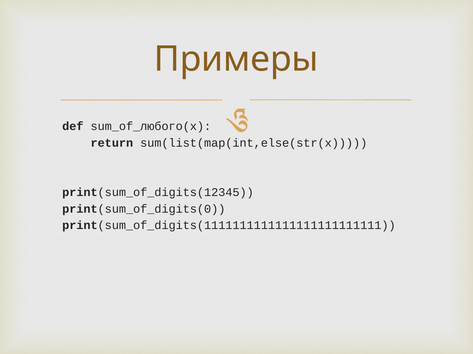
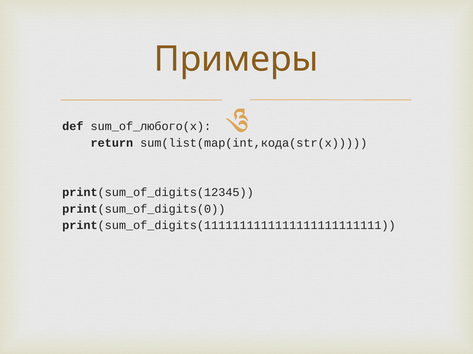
sum(list(map(int,else(str(x: sum(list(map(int,else(str(x -> sum(list(map(int,кода(str(x (254, 143)
